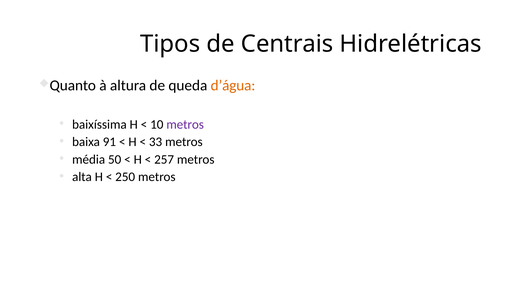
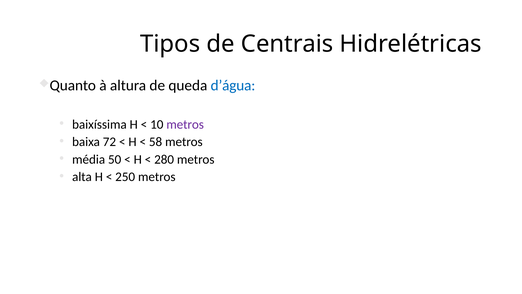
d’água colour: orange -> blue (233, 85)
91: 91 -> 72 (109, 142)
33: 33 -> 58 (156, 142)
257: 257 -> 280 (164, 159)
